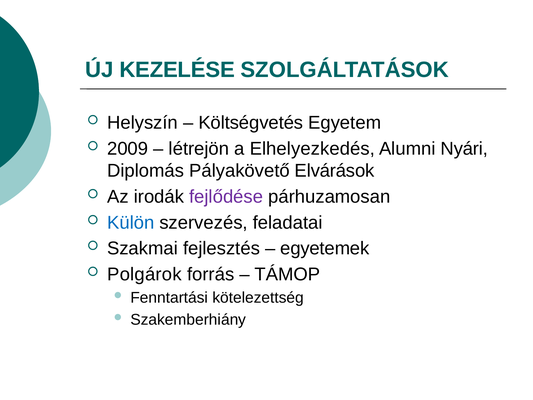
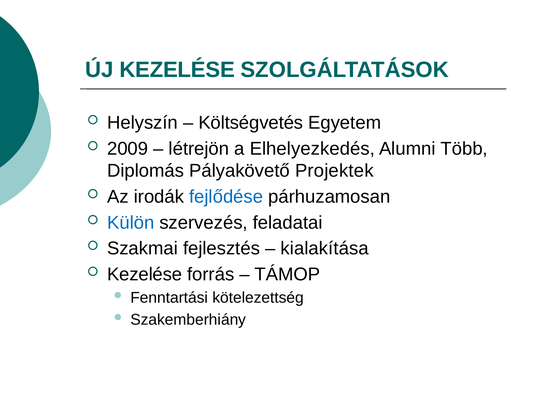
Nyári: Nyári -> Több (464, 148)
Elvárások: Elvárások -> Projektek (334, 171)
fejlődése colour: purple -> blue (226, 197)
egyetemek: egyetemek -> kialakítása (325, 248)
Polgárok: Polgárok -> Kezelése (145, 274)
